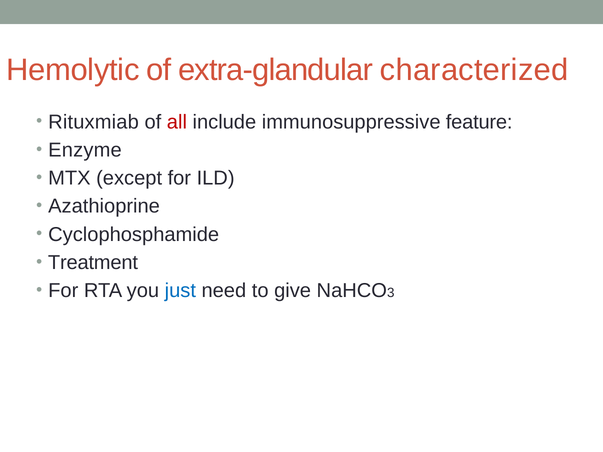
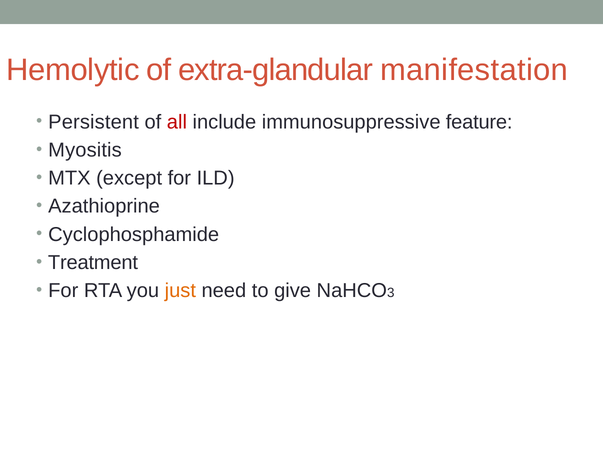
characterized: characterized -> manifestation (474, 70)
Rituxmiab: Rituxmiab -> Persistent (94, 122)
Enzyme: Enzyme -> Myositis (85, 150)
just colour: blue -> orange (180, 291)
